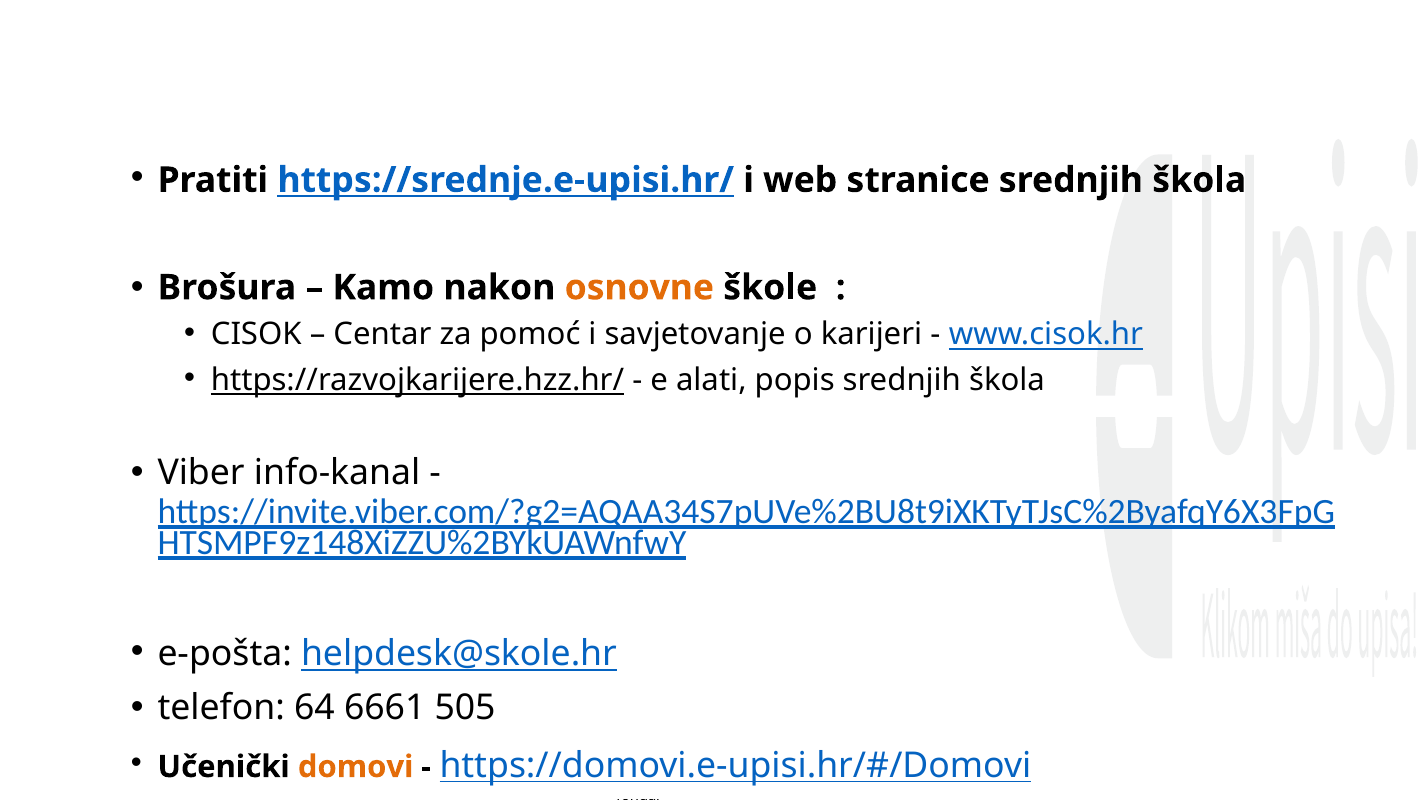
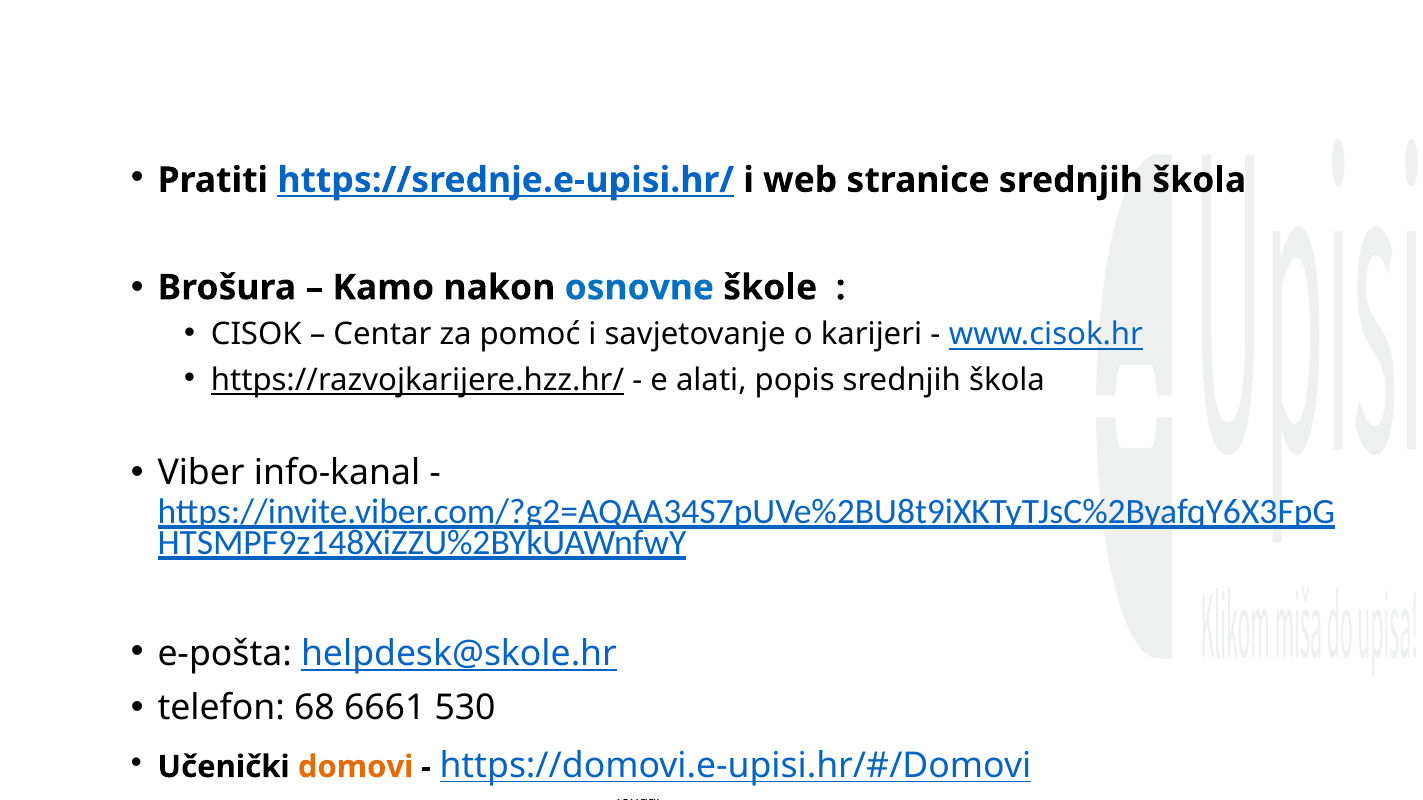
osnovne colour: orange -> blue (639, 288)
64: 64 -> 68 (314, 708)
505: 505 -> 530 (465, 708)
